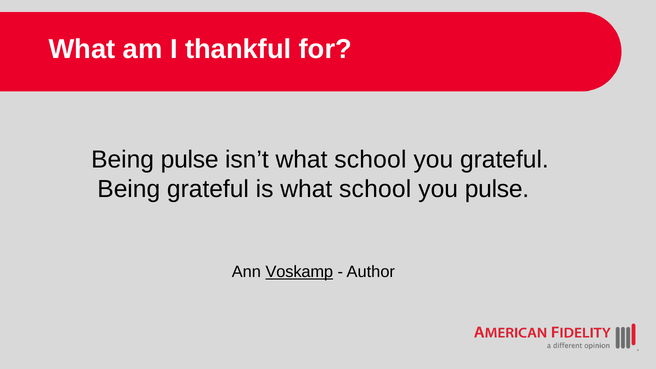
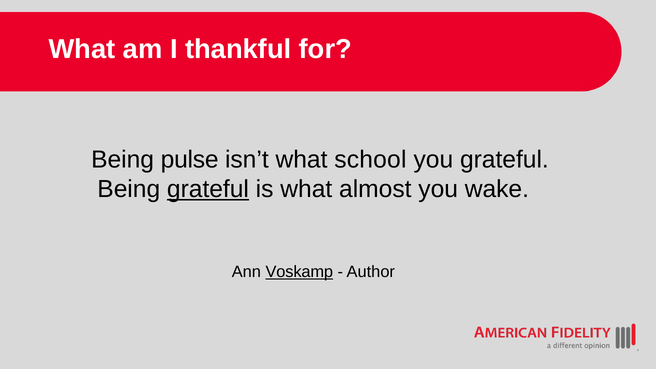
grateful underline: none -> present (208, 189)
is what school: school -> almost (375, 189)
you pulse: pulse -> wake (497, 189)
